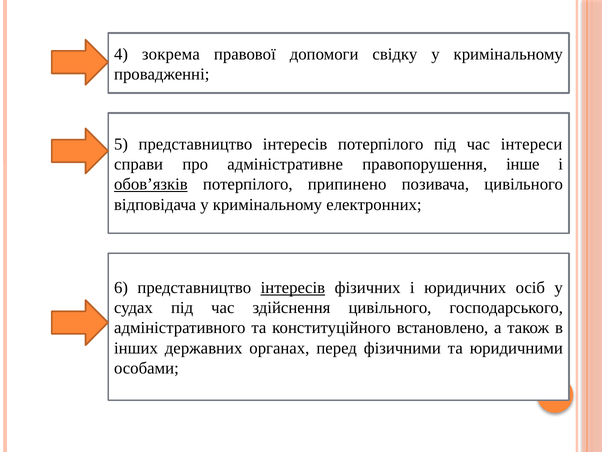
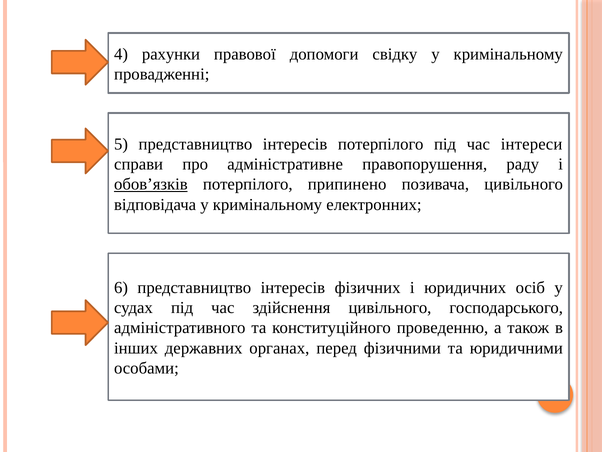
зокрема: зокрема -> рахунки (171, 54)
інше: інше -> раду (523, 164)
інтересів underline: present -> none (293, 287)
встановлено: встановлено -> проведенню (442, 328)
